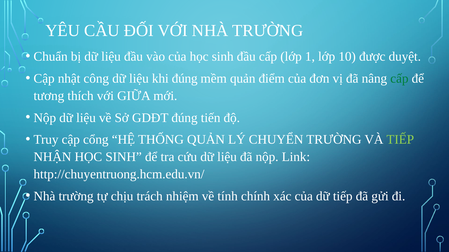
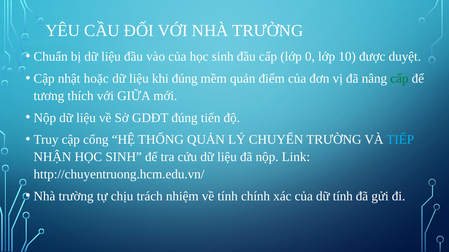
1: 1 -> 0 (310, 57)
công: công -> hoặc (96, 79)
TIẾP colour: light green -> light blue (400, 140)
dữ tiếp: tiếp -> tính (343, 196)
